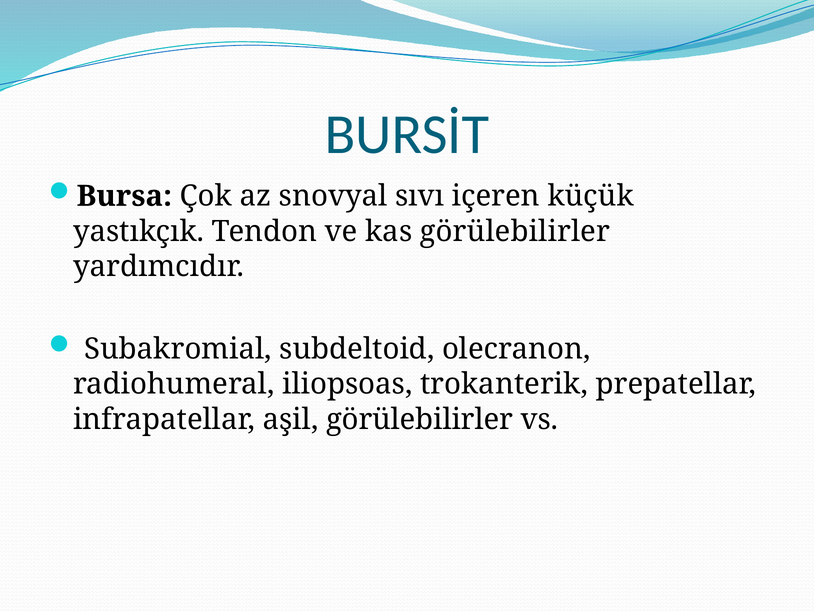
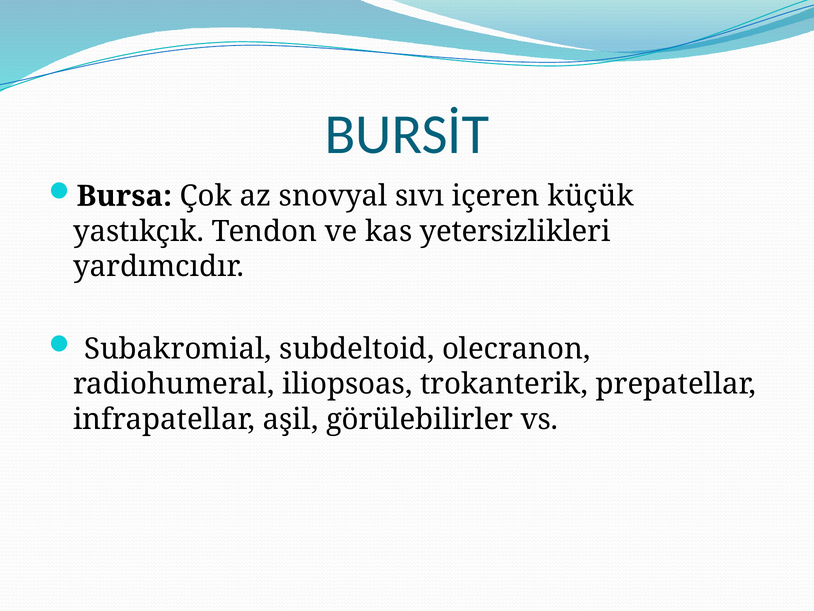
kas görülebilirler: görülebilirler -> yetersizlikleri (515, 231)
